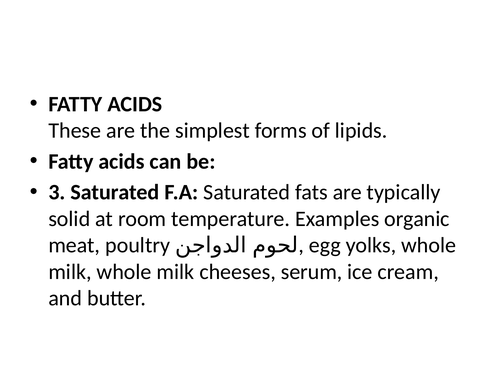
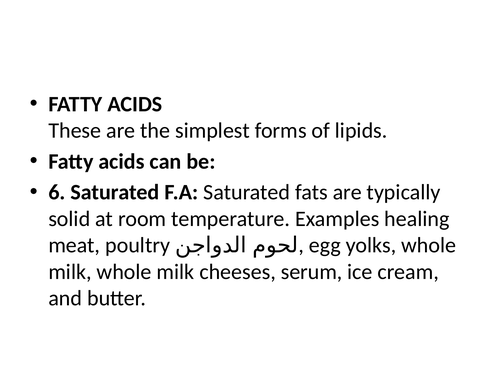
3: 3 -> 6 (57, 192)
organic: organic -> healing (417, 219)
